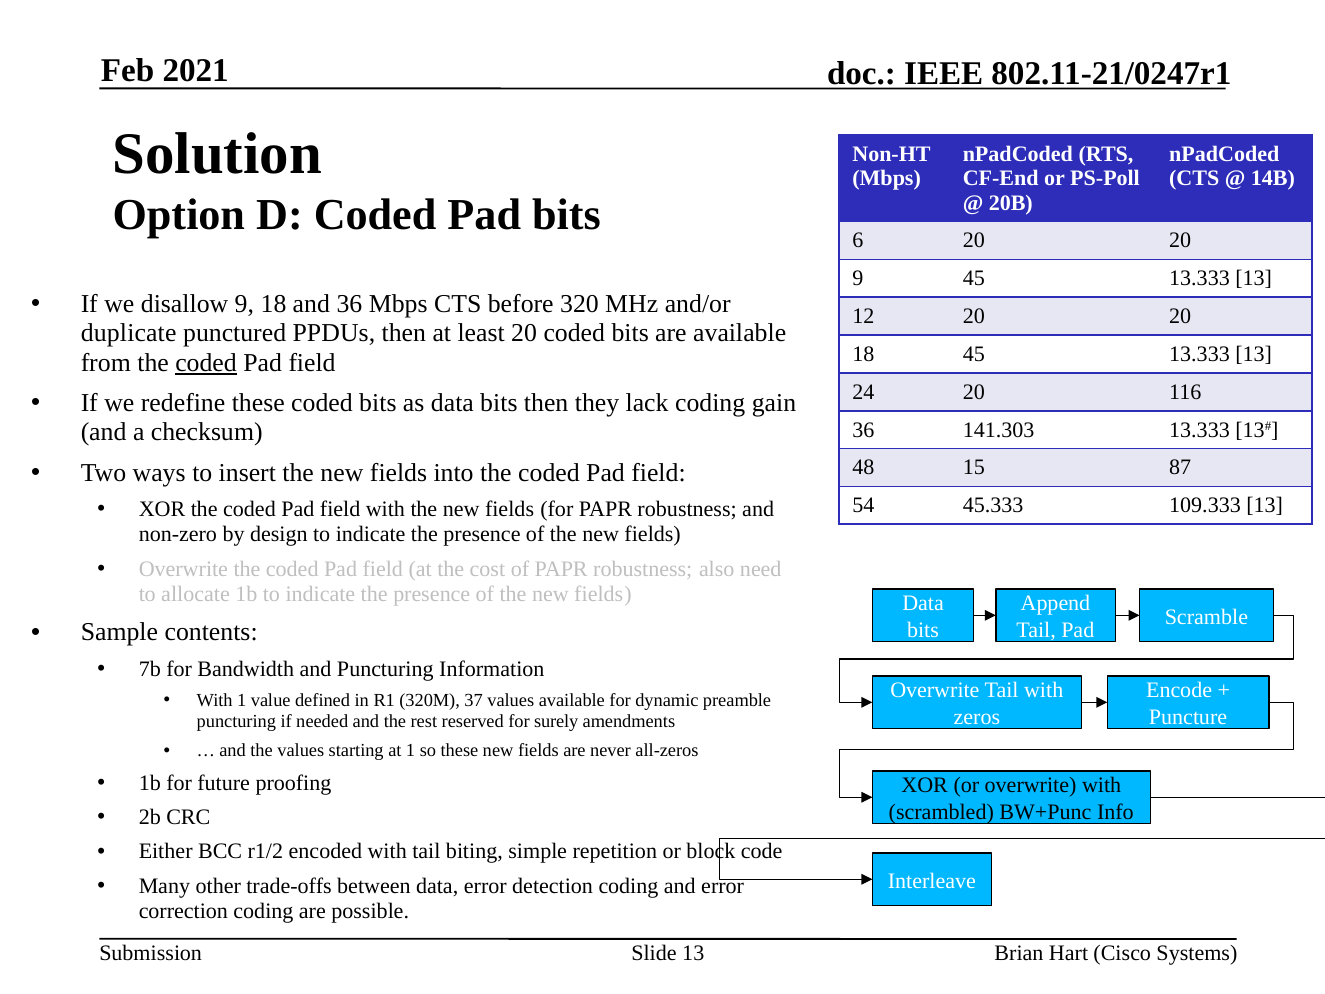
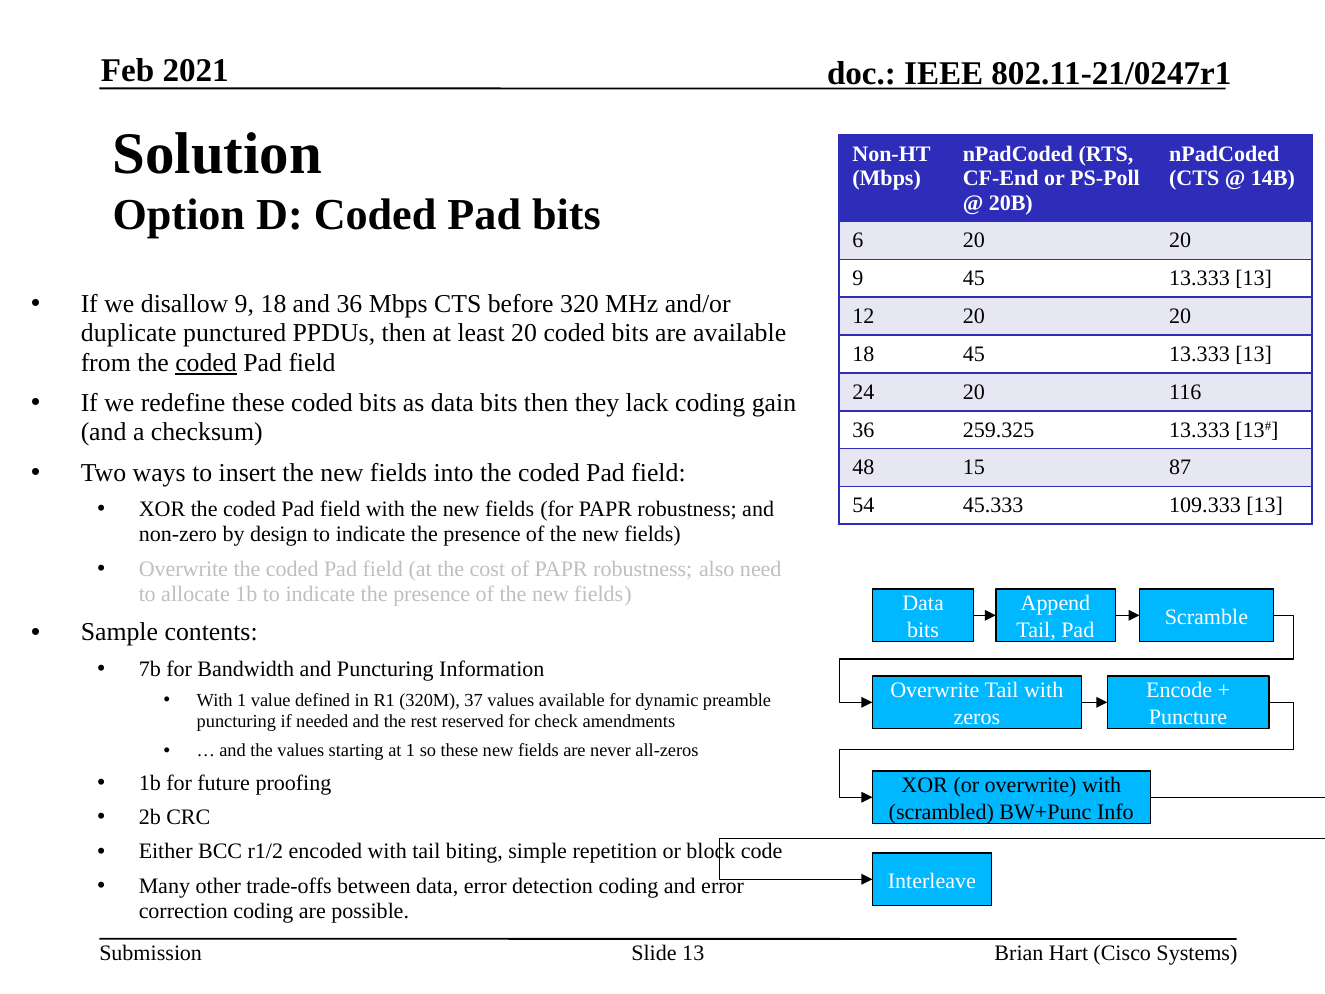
141.303: 141.303 -> 259.325 (999, 430)
surely: surely -> check (556, 721)
